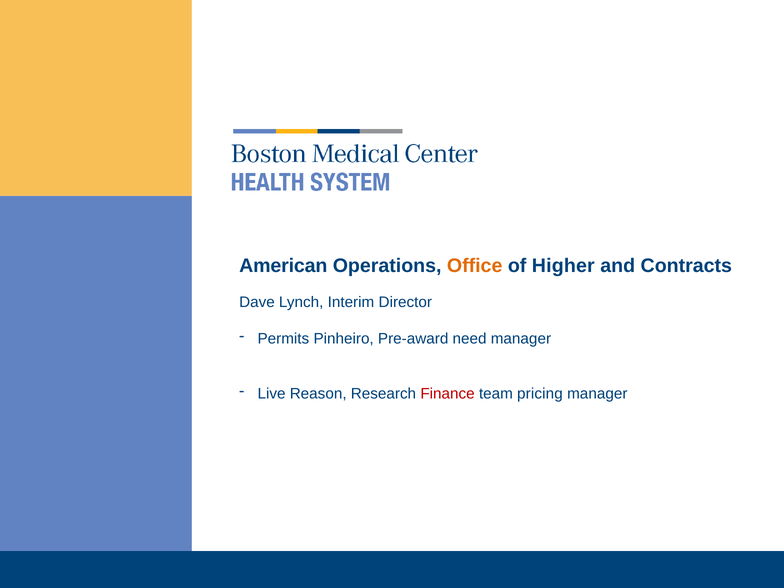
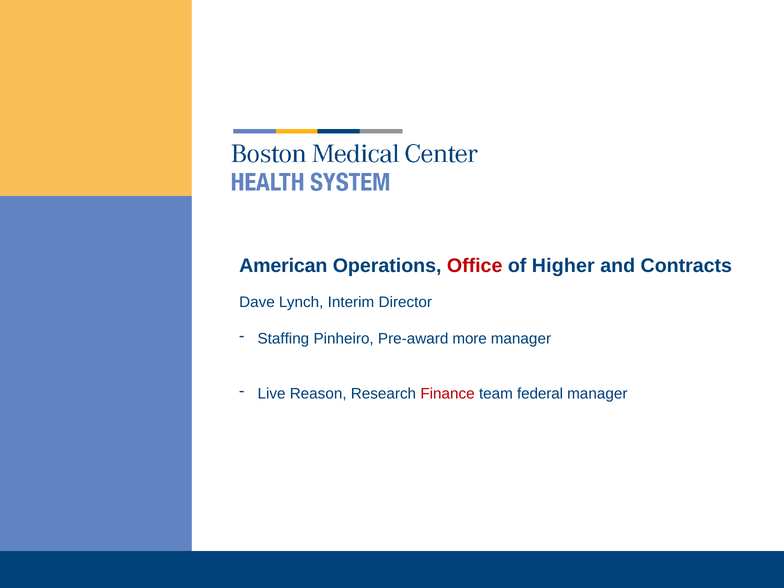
Office colour: orange -> red (475, 266)
Permits: Permits -> Staffing (283, 339)
need: need -> more (470, 339)
pricing: pricing -> federal (540, 394)
